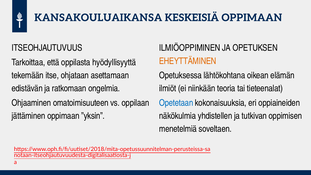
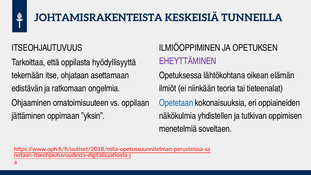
KANSAKOULUAIKANSA: KANSAKOULUAIKANSA -> JOHTAMISRAKENTEISTA (98, 18)
KESKEISIÄ OPPIMAAN: OPPIMAAN -> TUNNEILLA (252, 18)
EHEYTTÄMINEN colour: orange -> purple (188, 61)
